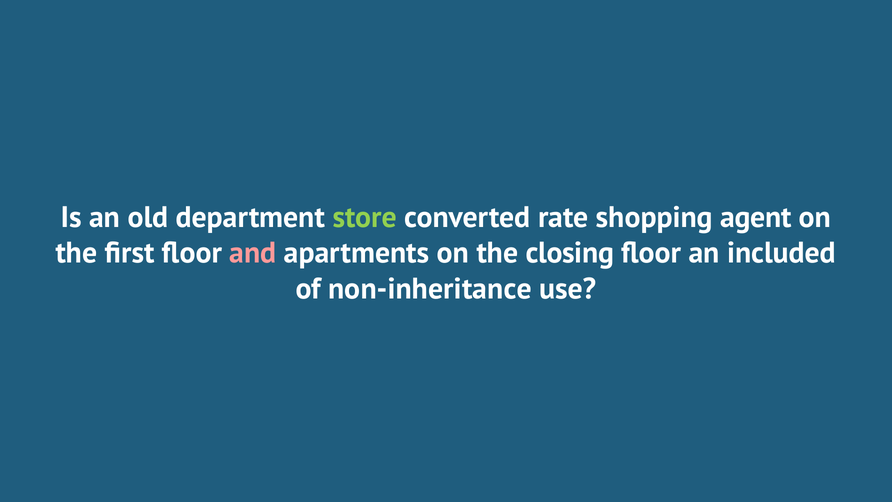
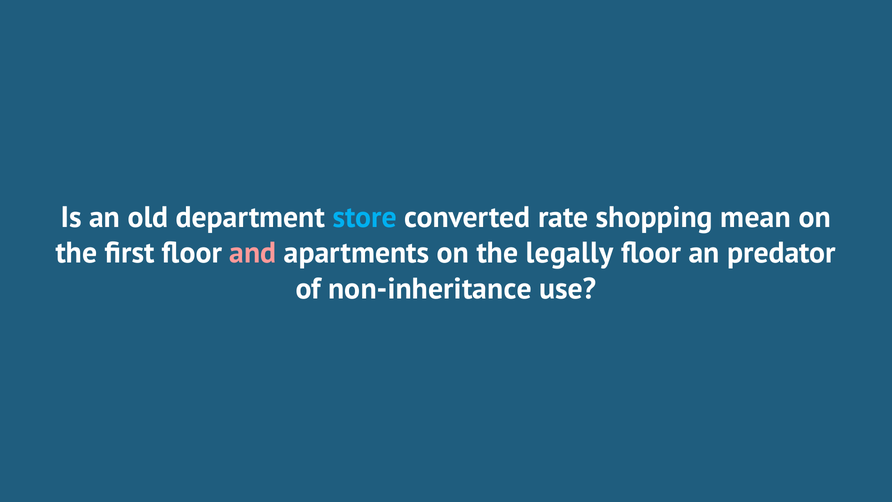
store colour: light green -> light blue (365, 217)
agent: agent -> mean (756, 217)
closing: closing -> legally (570, 253)
included: included -> predator (781, 253)
